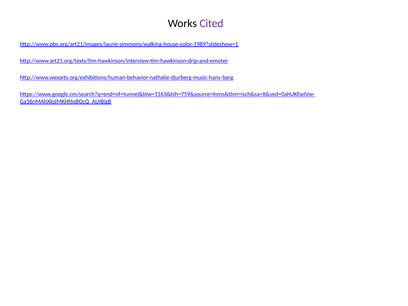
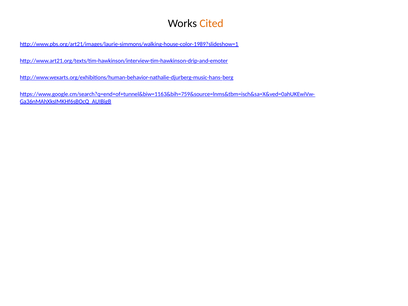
Cited colour: purple -> orange (211, 24)
